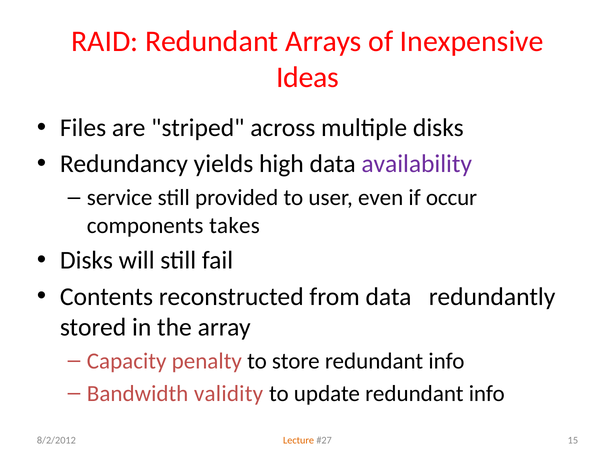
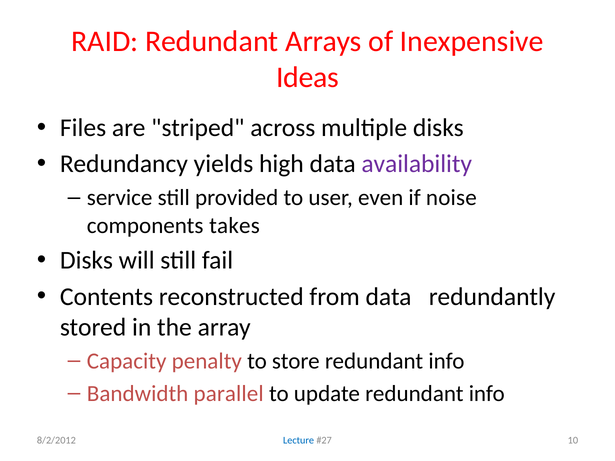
occur: occur -> noise (451, 198)
validity: validity -> parallel (229, 394)
Lecture colour: orange -> blue (299, 440)
15: 15 -> 10 (573, 440)
